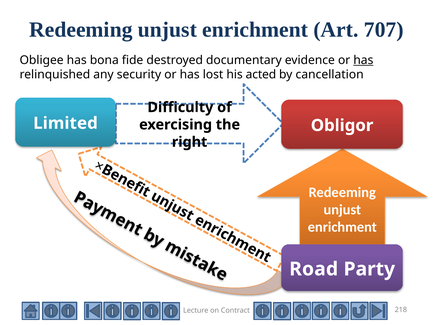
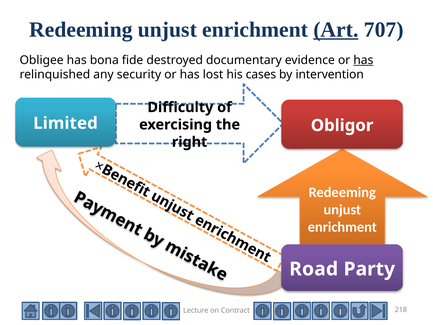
Art underline: none -> present (336, 30)
acted: acted -> cases (261, 74)
cancellation: cancellation -> intervention (330, 74)
